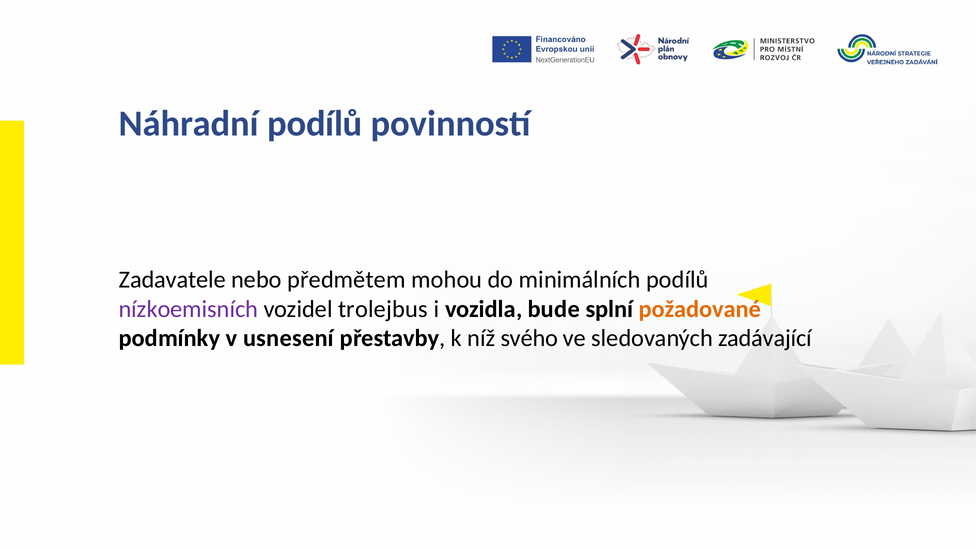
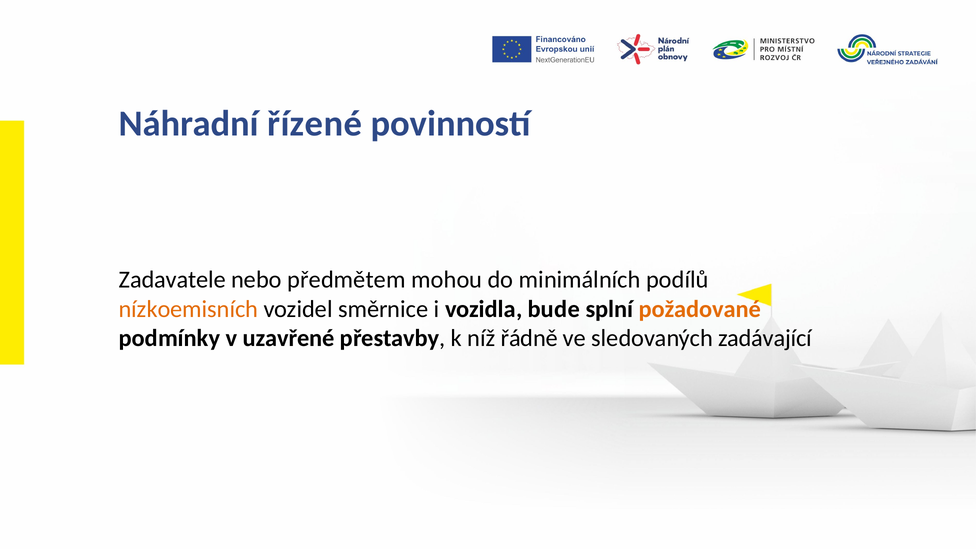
Náhradní podílů: podílů -> řízené (315, 124)
nízkoemisních colour: purple -> orange (188, 309)
trolejbus: trolejbus -> směrnice (383, 309)
usnesení: usnesení -> uzavřené (289, 338)
svého: svého -> řádně (529, 338)
